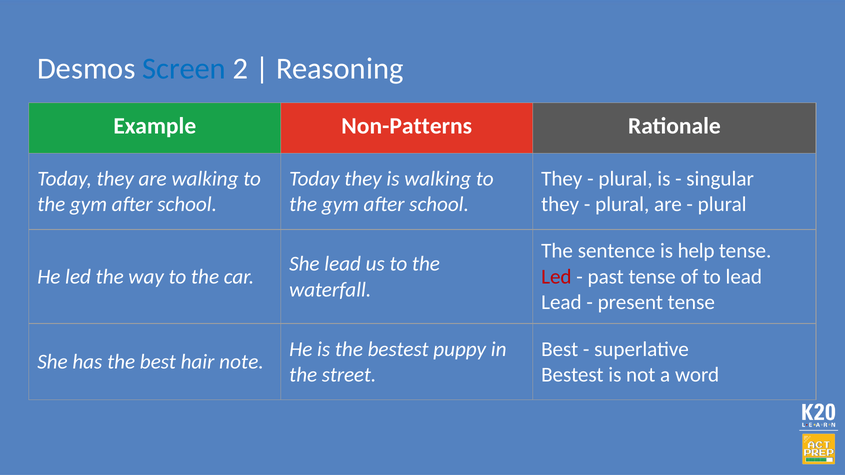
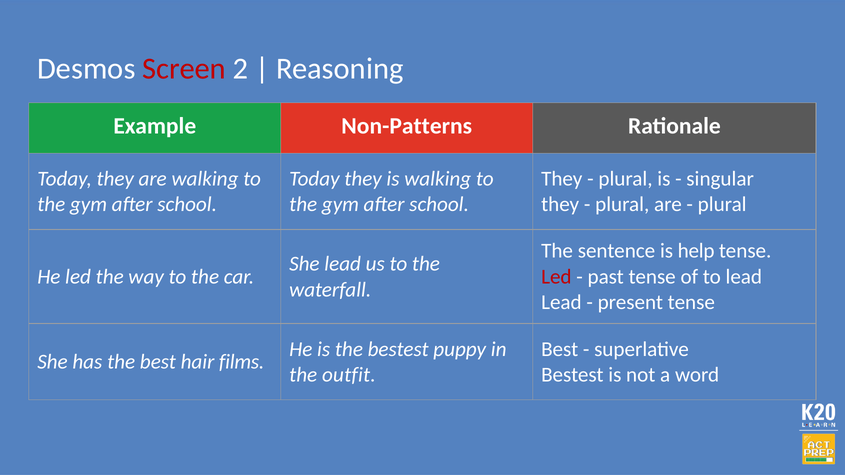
Screen colour: blue -> red (184, 69)
note: note -> films (242, 362)
street: street -> outfit (349, 375)
